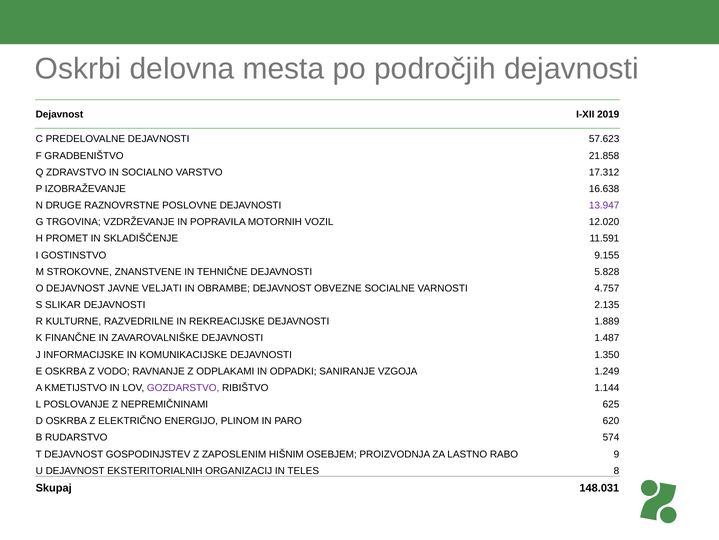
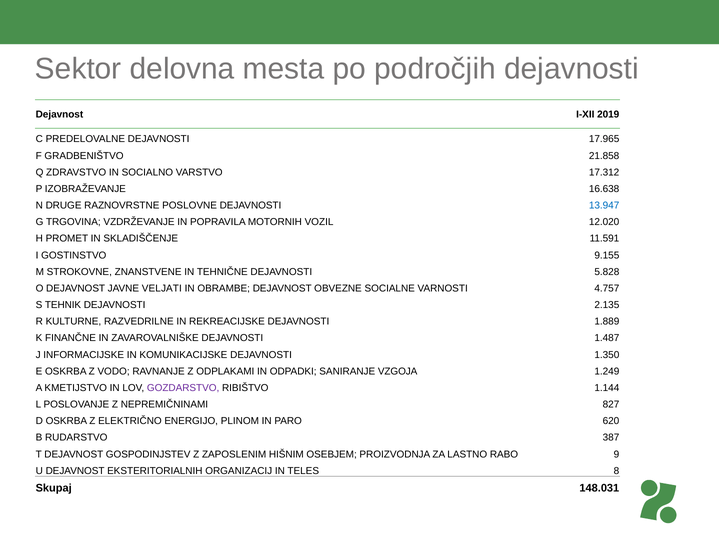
Oskrbi: Oskrbi -> Sektor (78, 69)
57.623: 57.623 -> 17.965 (604, 139)
13.947 colour: purple -> blue (604, 205)
SLIKAR: SLIKAR -> TEHNIK (63, 305)
625: 625 -> 827 (611, 404)
574: 574 -> 387 (611, 437)
